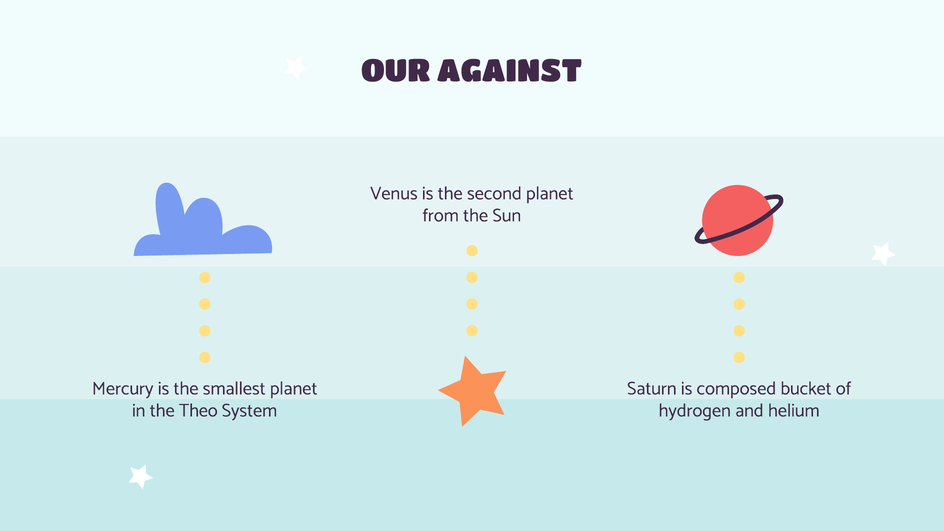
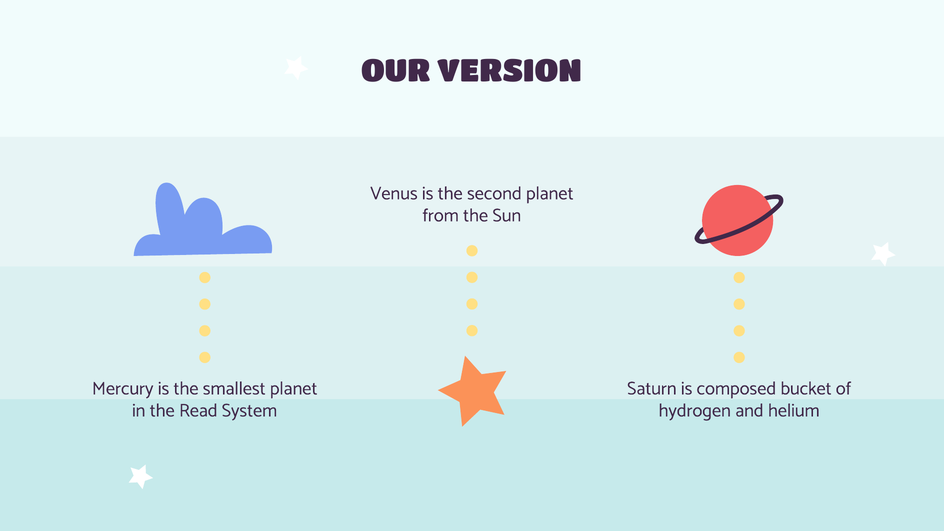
AGAINST: AGAINST -> VERSION (510, 71)
Theo: Theo -> Read (198, 410)
